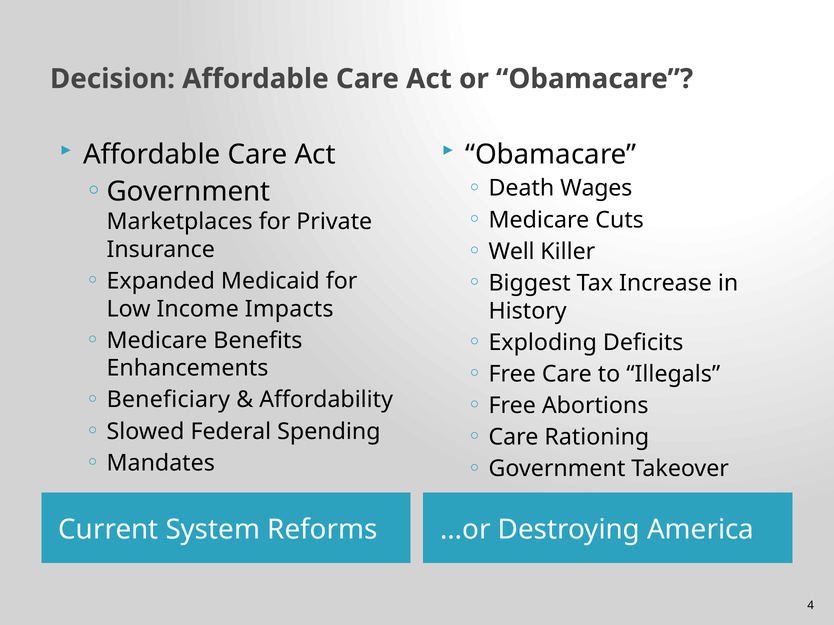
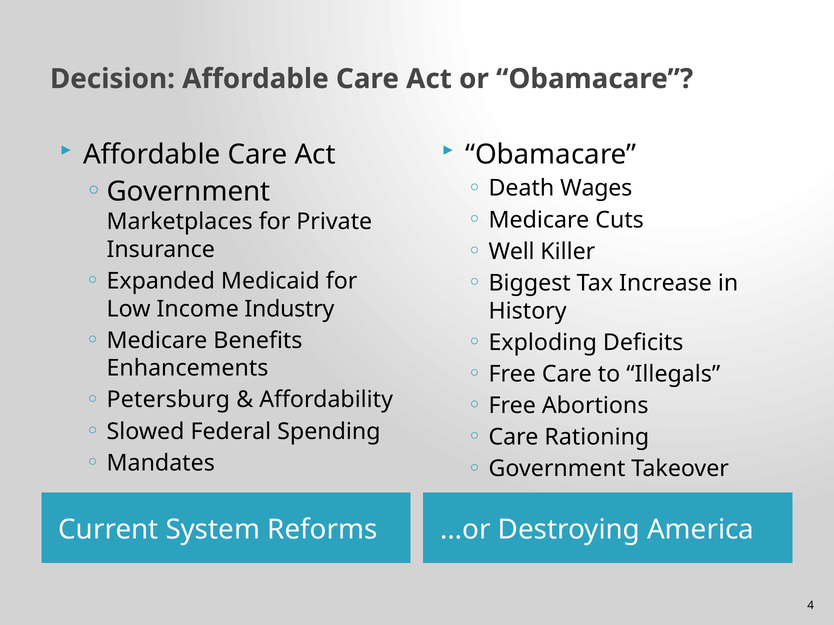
Impacts: Impacts -> Industry (289, 309)
Beneficiary: Beneficiary -> Petersburg (168, 400)
